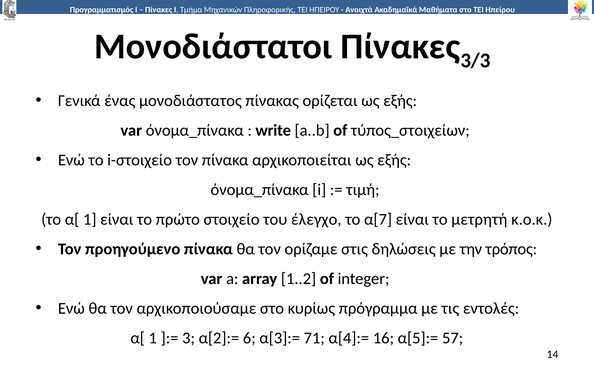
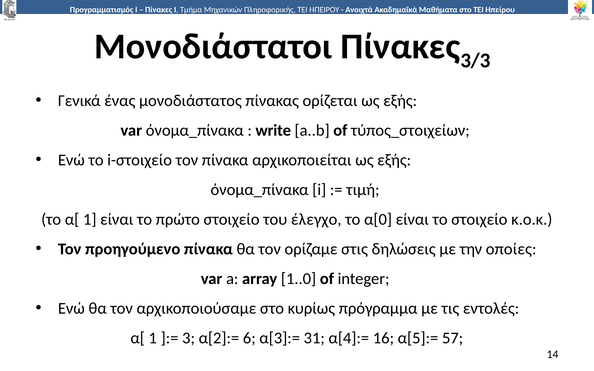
α[7: α[7 -> α[0 (378, 219)
το μετρητή: μετρητή -> στοιχείο (479, 219)
τρόπος: τρόπος -> οποίες (511, 249)
1..2: 1..2 -> 1..0 (299, 279)
71: 71 -> 31 (314, 338)
